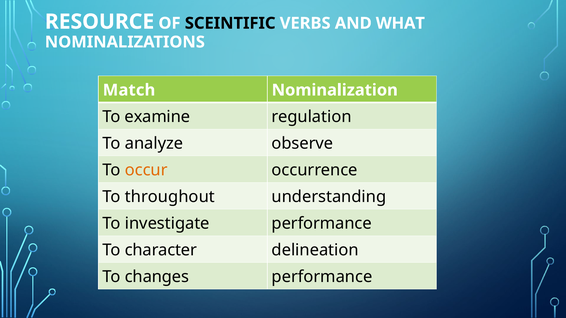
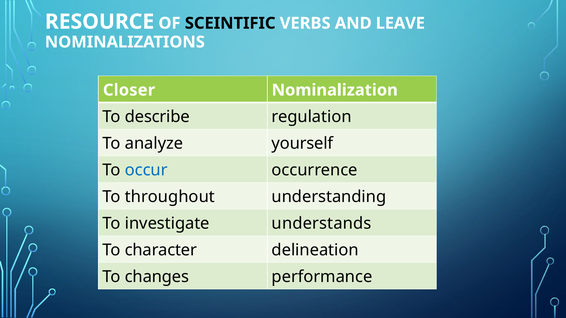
WHAT: WHAT -> LEAVE (400, 23)
Match: Match -> Closer (129, 90)
examine: examine -> describe (157, 117)
observe: observe -> yourself (302, 144)
occur colour: orange -> blue (146, 170)
investigate performance: performance -> understands (322, 224)
